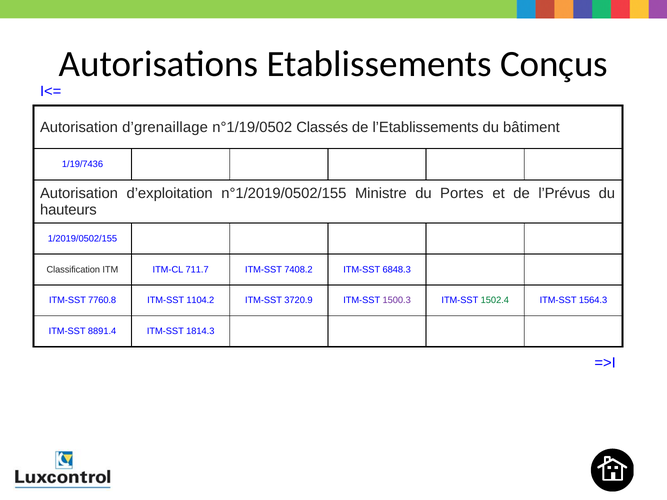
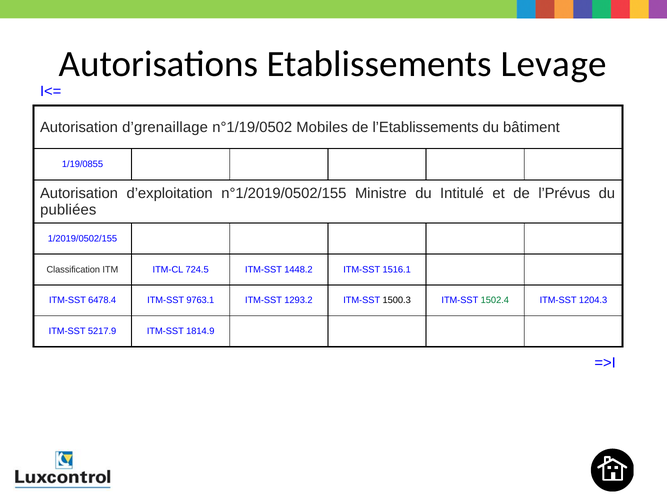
Conçus: Conçus -> Levage (554, 64)
Classés: Classés -> Mobiles (322, 127)
1/19/7436: 1/19/7436 -> 1/19/0855 (82, 164)
Portes: Portes -> Intitulé (462, 194)
hauteurs: hauteurs -> publiées (68, 210)
711.7: 711.7 -> 724.5 (197, 270)
7408.2: 7408.2 -> 1448.2 (298, 270)
6848.3: 6848.3 -> 1516.1 (397, 270)
7760.8: 7760.8 -> 6478.4 (102, 301)
1104.2: 1104.2 -> 9763.1 (200, 301)
3720.9: 3720.9 -> 1293.2 (298, 301)
1500.3 colour: purple -> black (397, 301)
1564.3: 1564.3 -> 1204.3 (593, 301)
8891.4: 8891.4 -> 5217.9 (102, 331)
1814.3: 1814.3 -> 1814.9 (200, 331)
